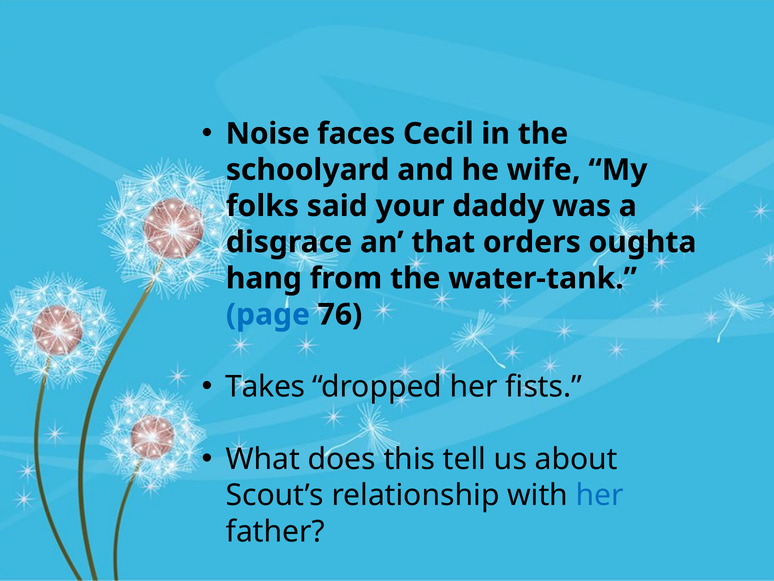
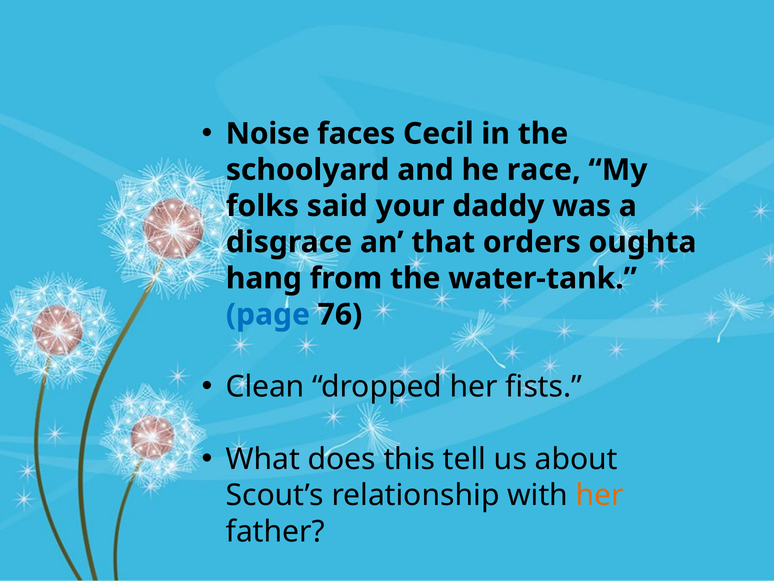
wife: wife -> race (544, 170)
Takes: Takes -> Clean (265, 387)
her colour: blue -> orange (600, 495)
